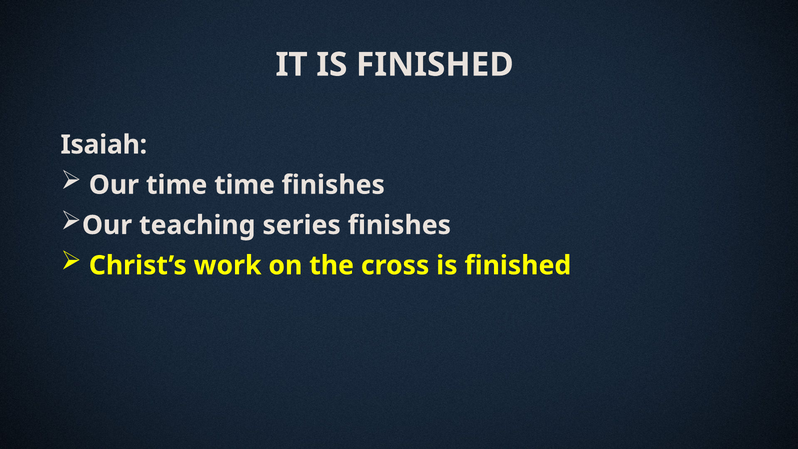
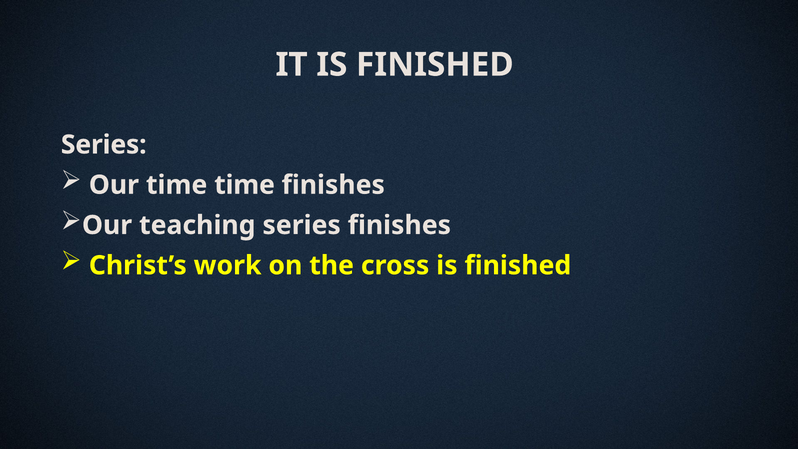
Isaiah: Isaiah -> Series (104, 145)
